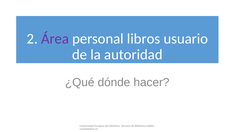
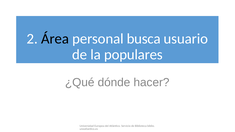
Área colour: purple -> black (55, 39)
libros: libros -> busca (144, 39)
autoridad: autoridad -> populares (133, 55)
